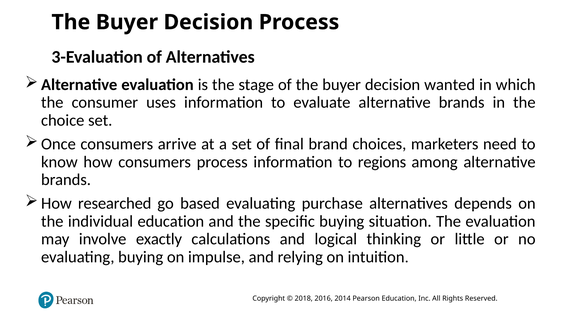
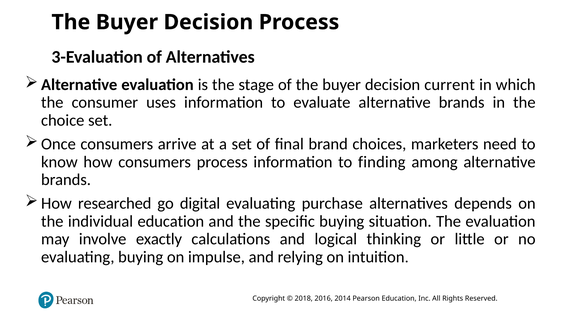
wanted: wanted -> current (450, 85)
regions: regions -> finding (382, 162)
based: based -> digital (200, 203)
